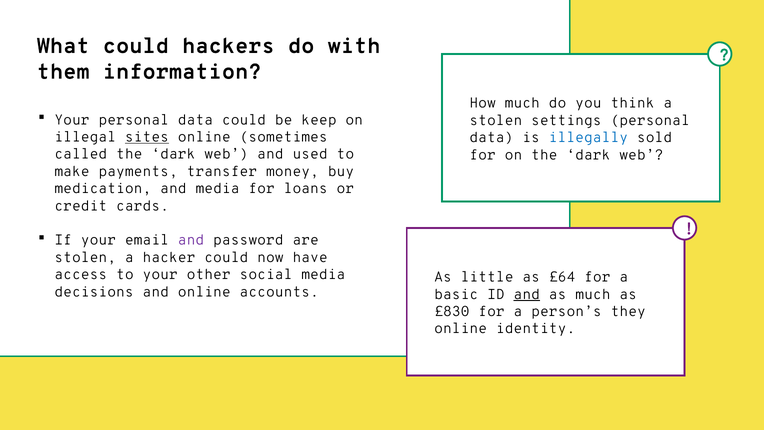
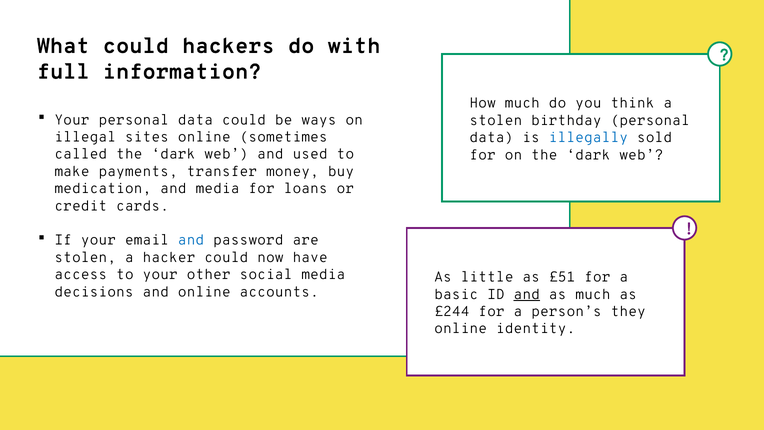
them: them -> full (63, 72)
keep: keep -> ways (319, 120)
settings: settings -> birthday (566, 120)
sites underline: present -> none (147, 137)
and colour: purple -> blue (191, 240)
£64: £64 -> £51 (562, 277)
£830: £830 -> £244 (452, 311)
